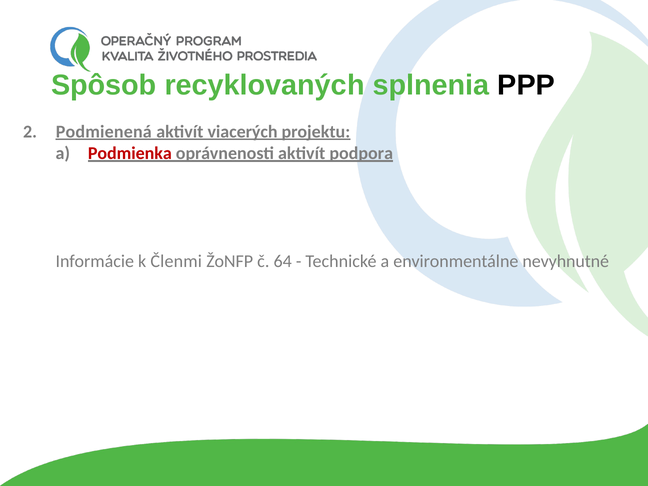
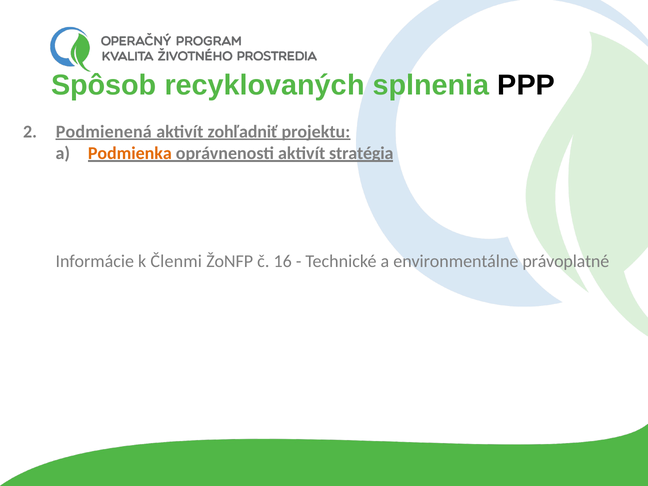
viacerých: viacerých -> zohľadniť (243, 132)
Podmienka colour: red -> orange (130, 153)
podpora: podpora -> stratégia (361, 153)
64: 64 -> 16 (283, 261)
nevyhnutné: nevyhnutné -> právoplatné (566, 261)
